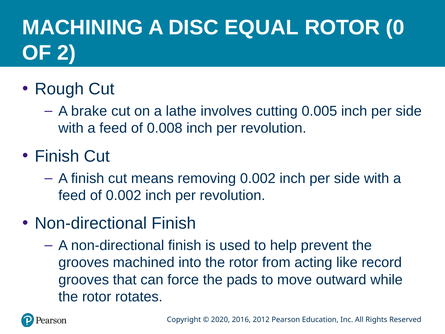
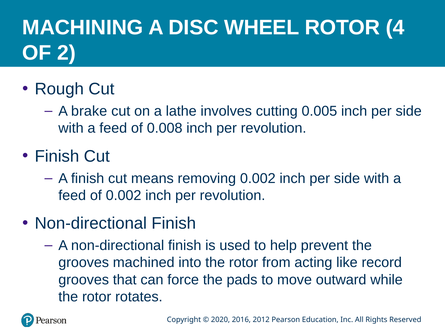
EQUAL: EQUAL -> WHEEL (262, 28)
0: 0 -> 4 (395, 28)
